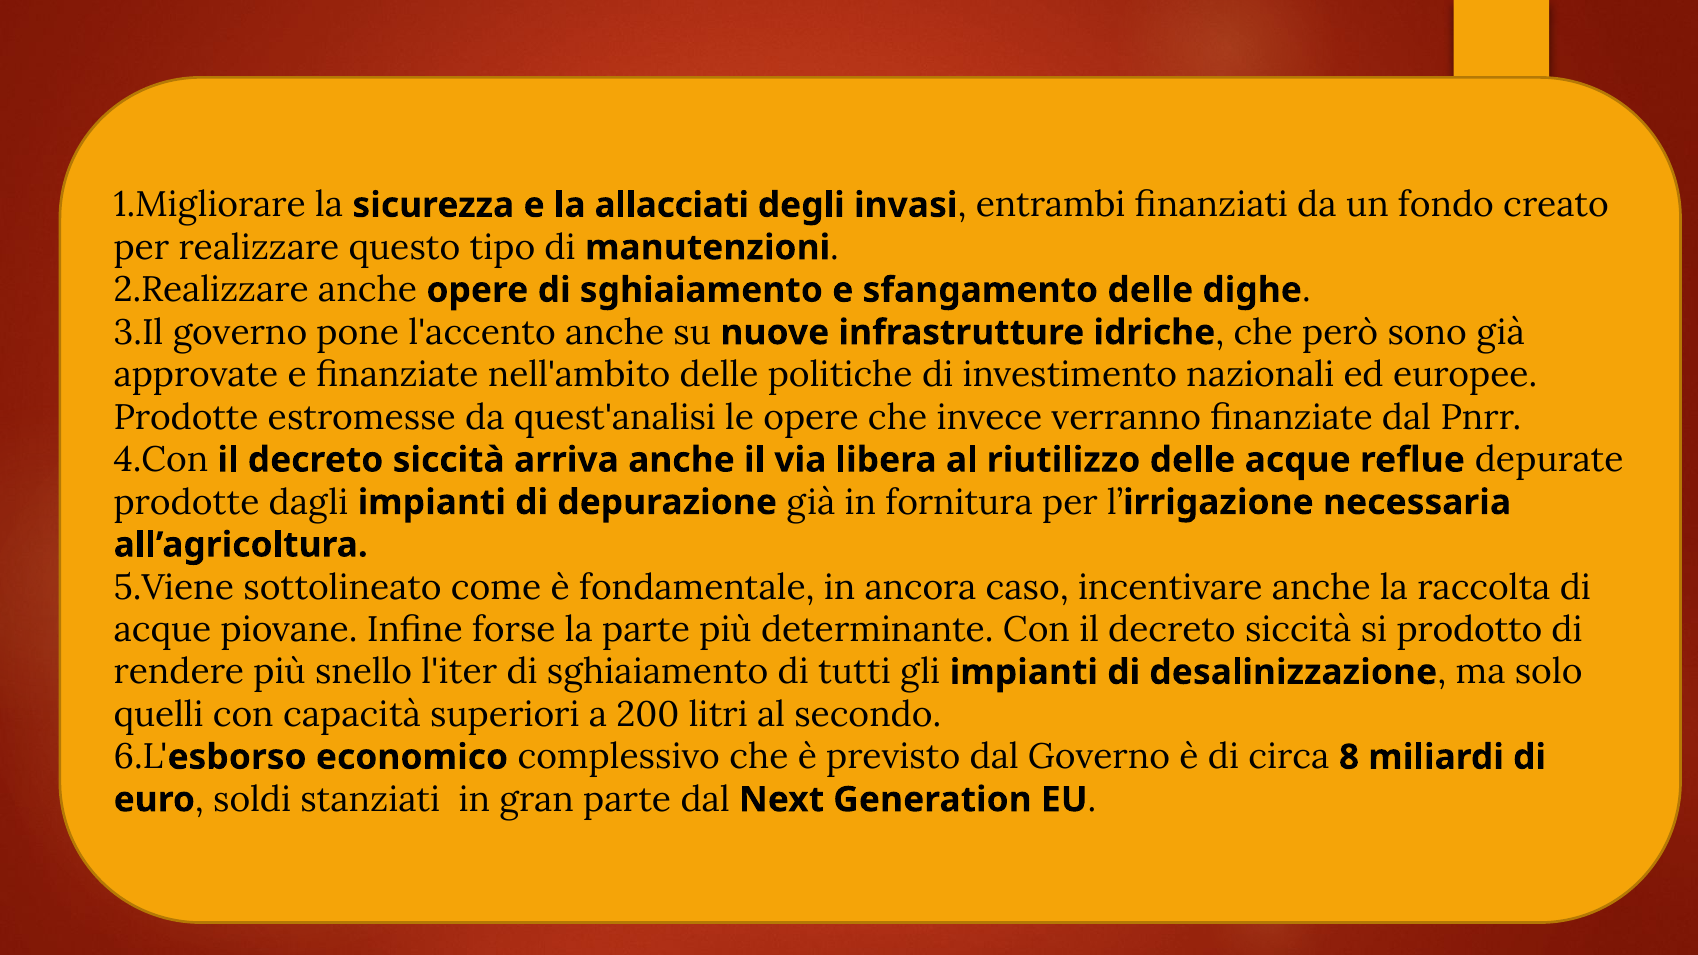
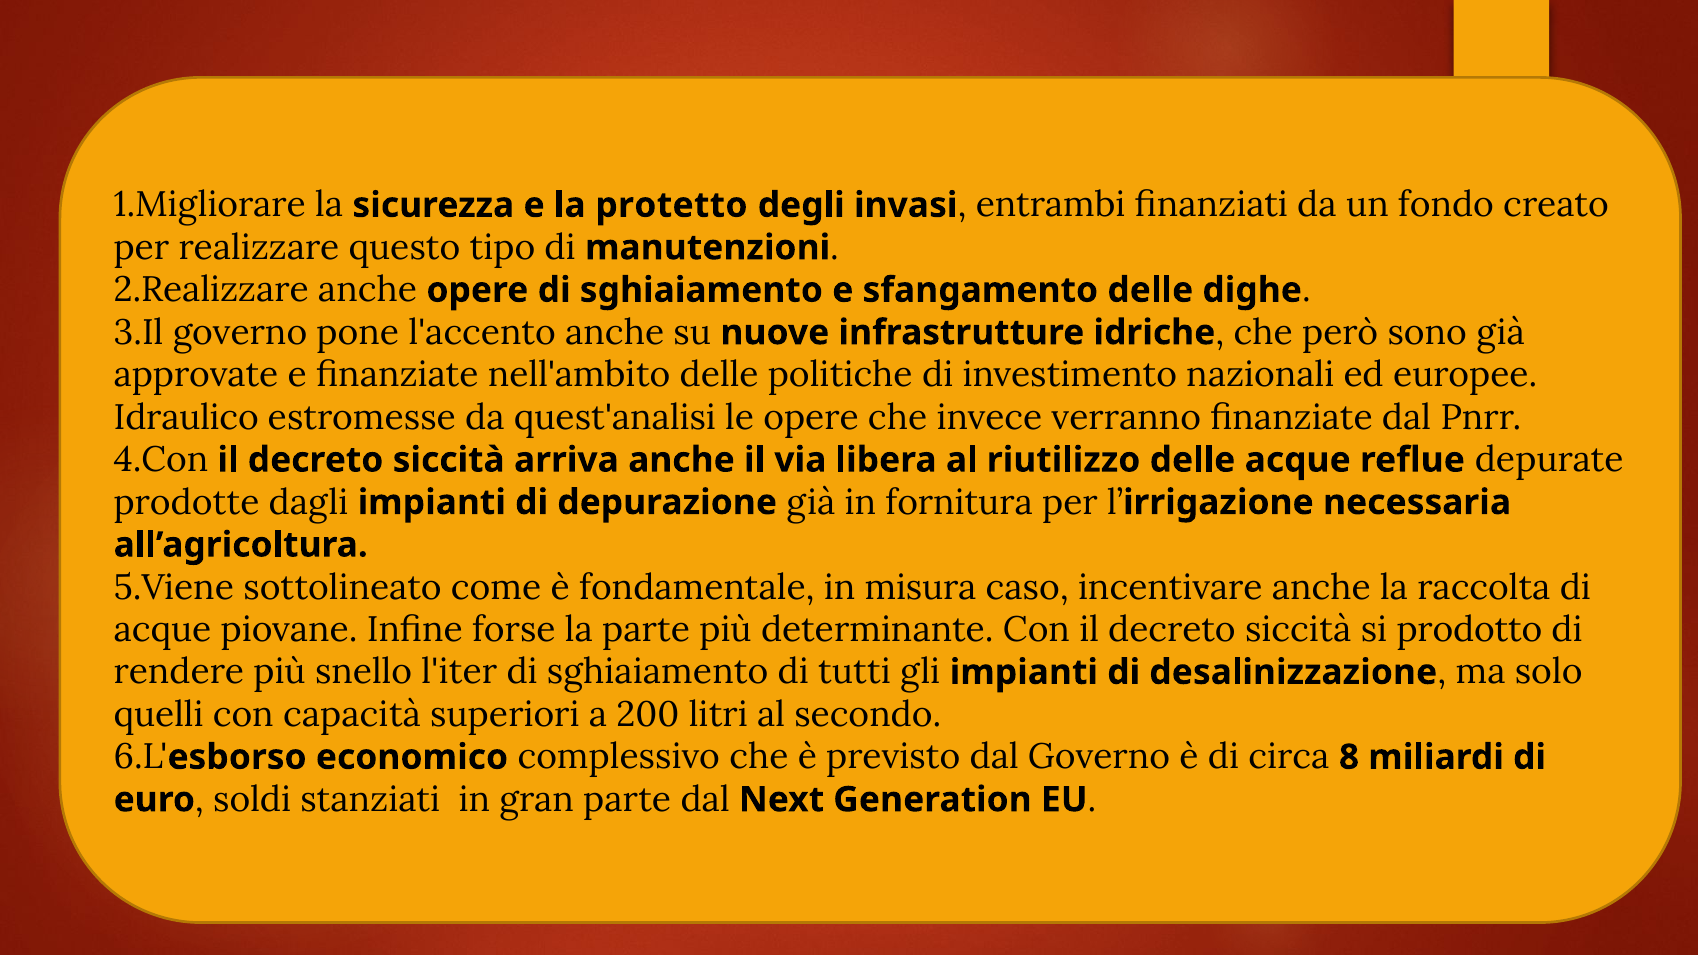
allacciati: allacciati -> protetto (671, 205)
Prodotte: Prodotte -> Idraulico (186, 418)
ancora: ancora -> misura (921, 587)
